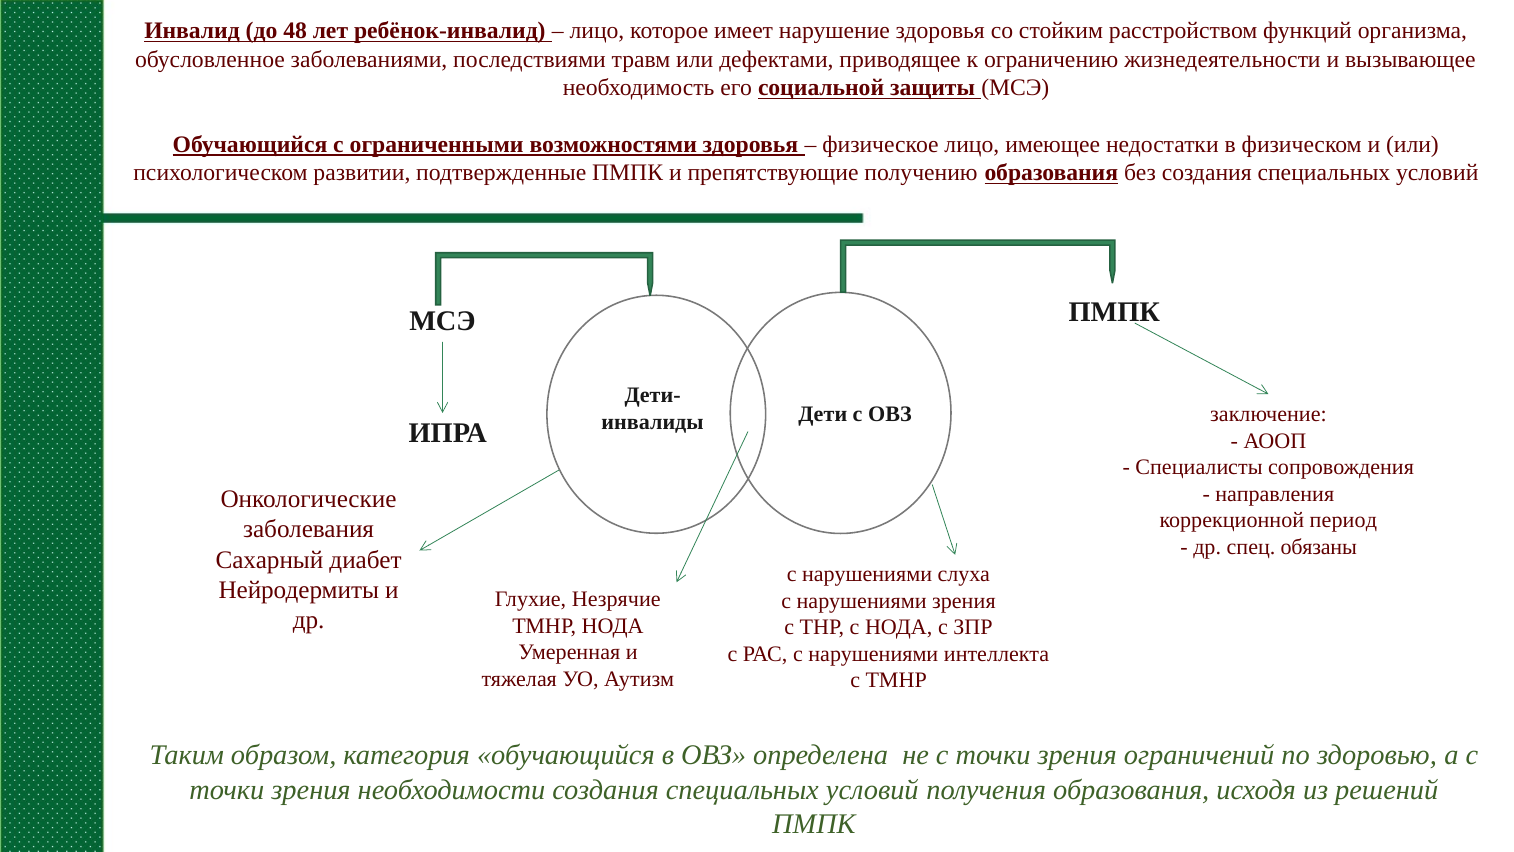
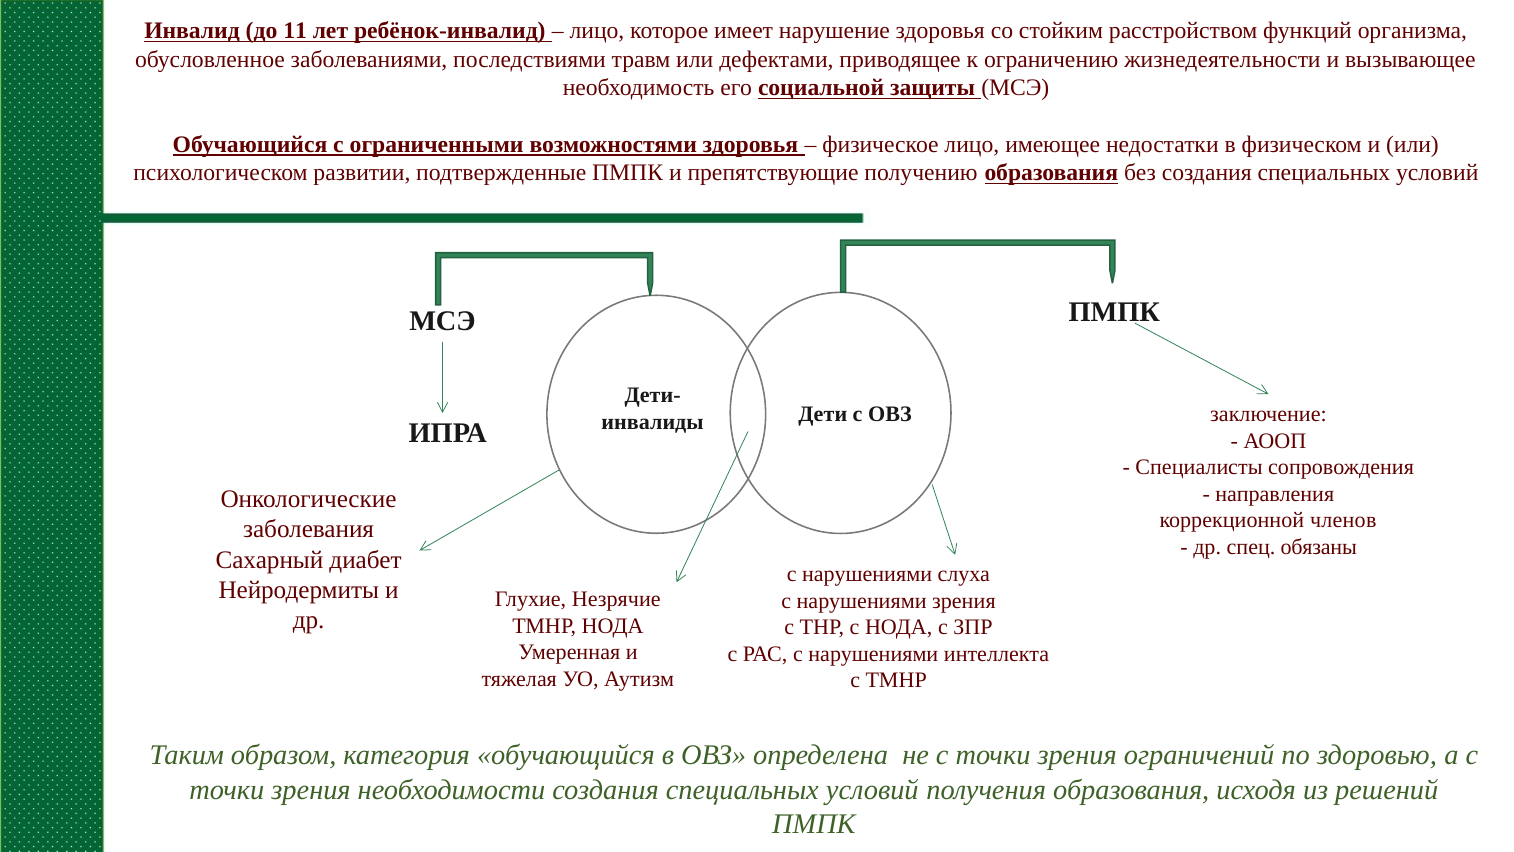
48: 48 -> 11 (295, 31)
период: период -> членов (1343, 520)
